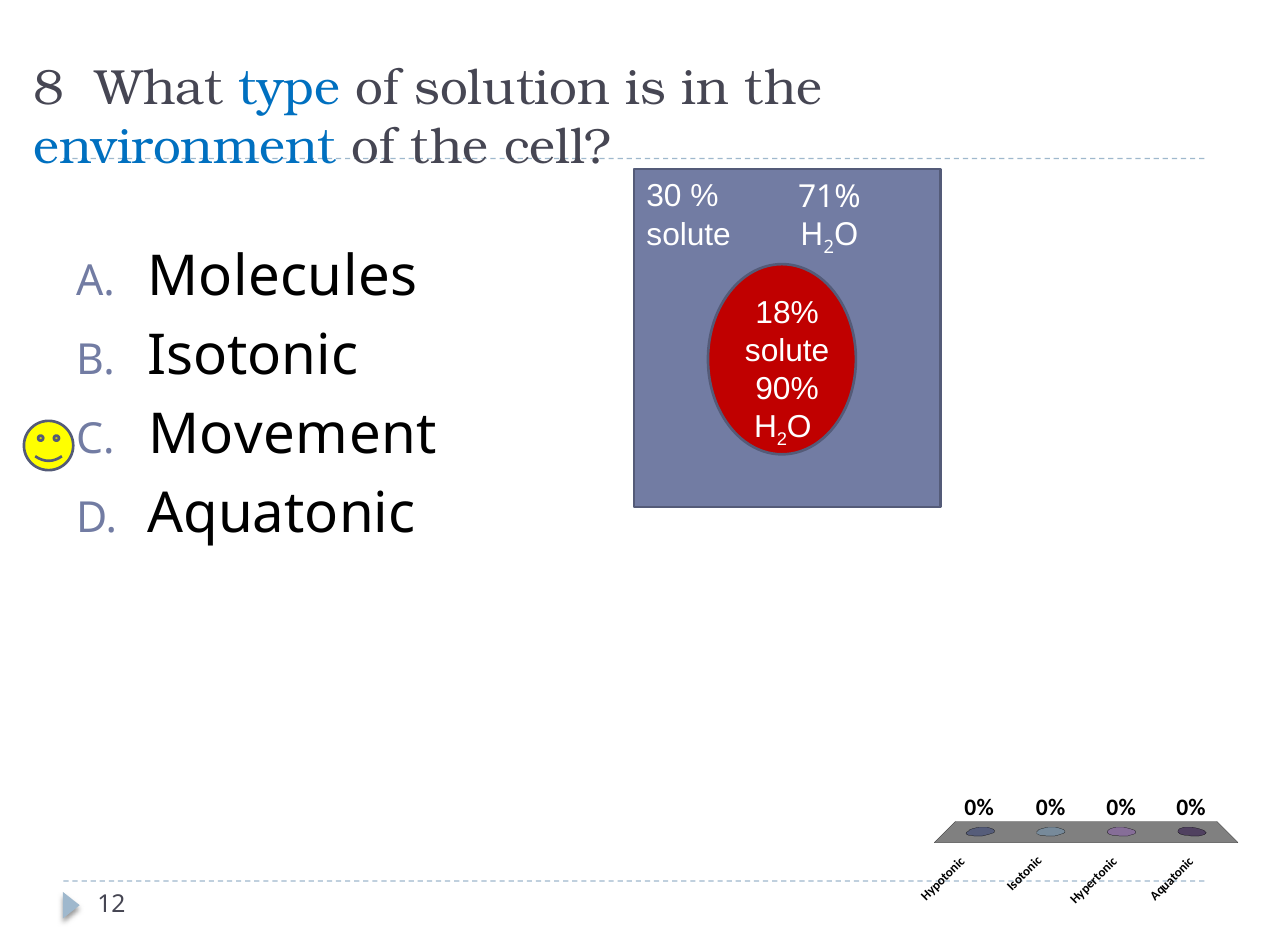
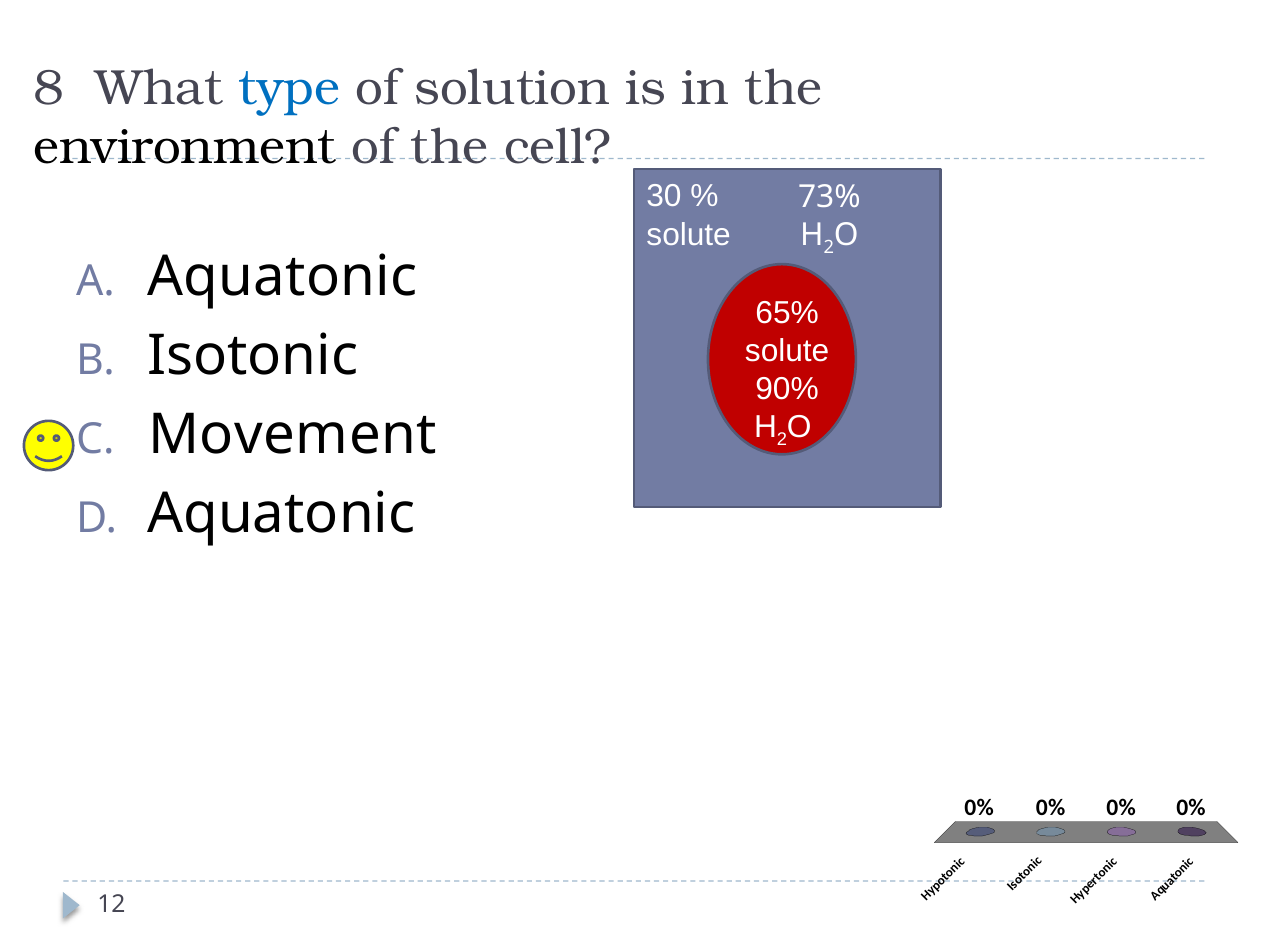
environment colour: blue -> black (185, 147)
71%: 71% -> 73% (829, 197)
Molecules: Molecules -> Aquatonic (282, 277)
18%: 18% -> 65% (787, 313)
